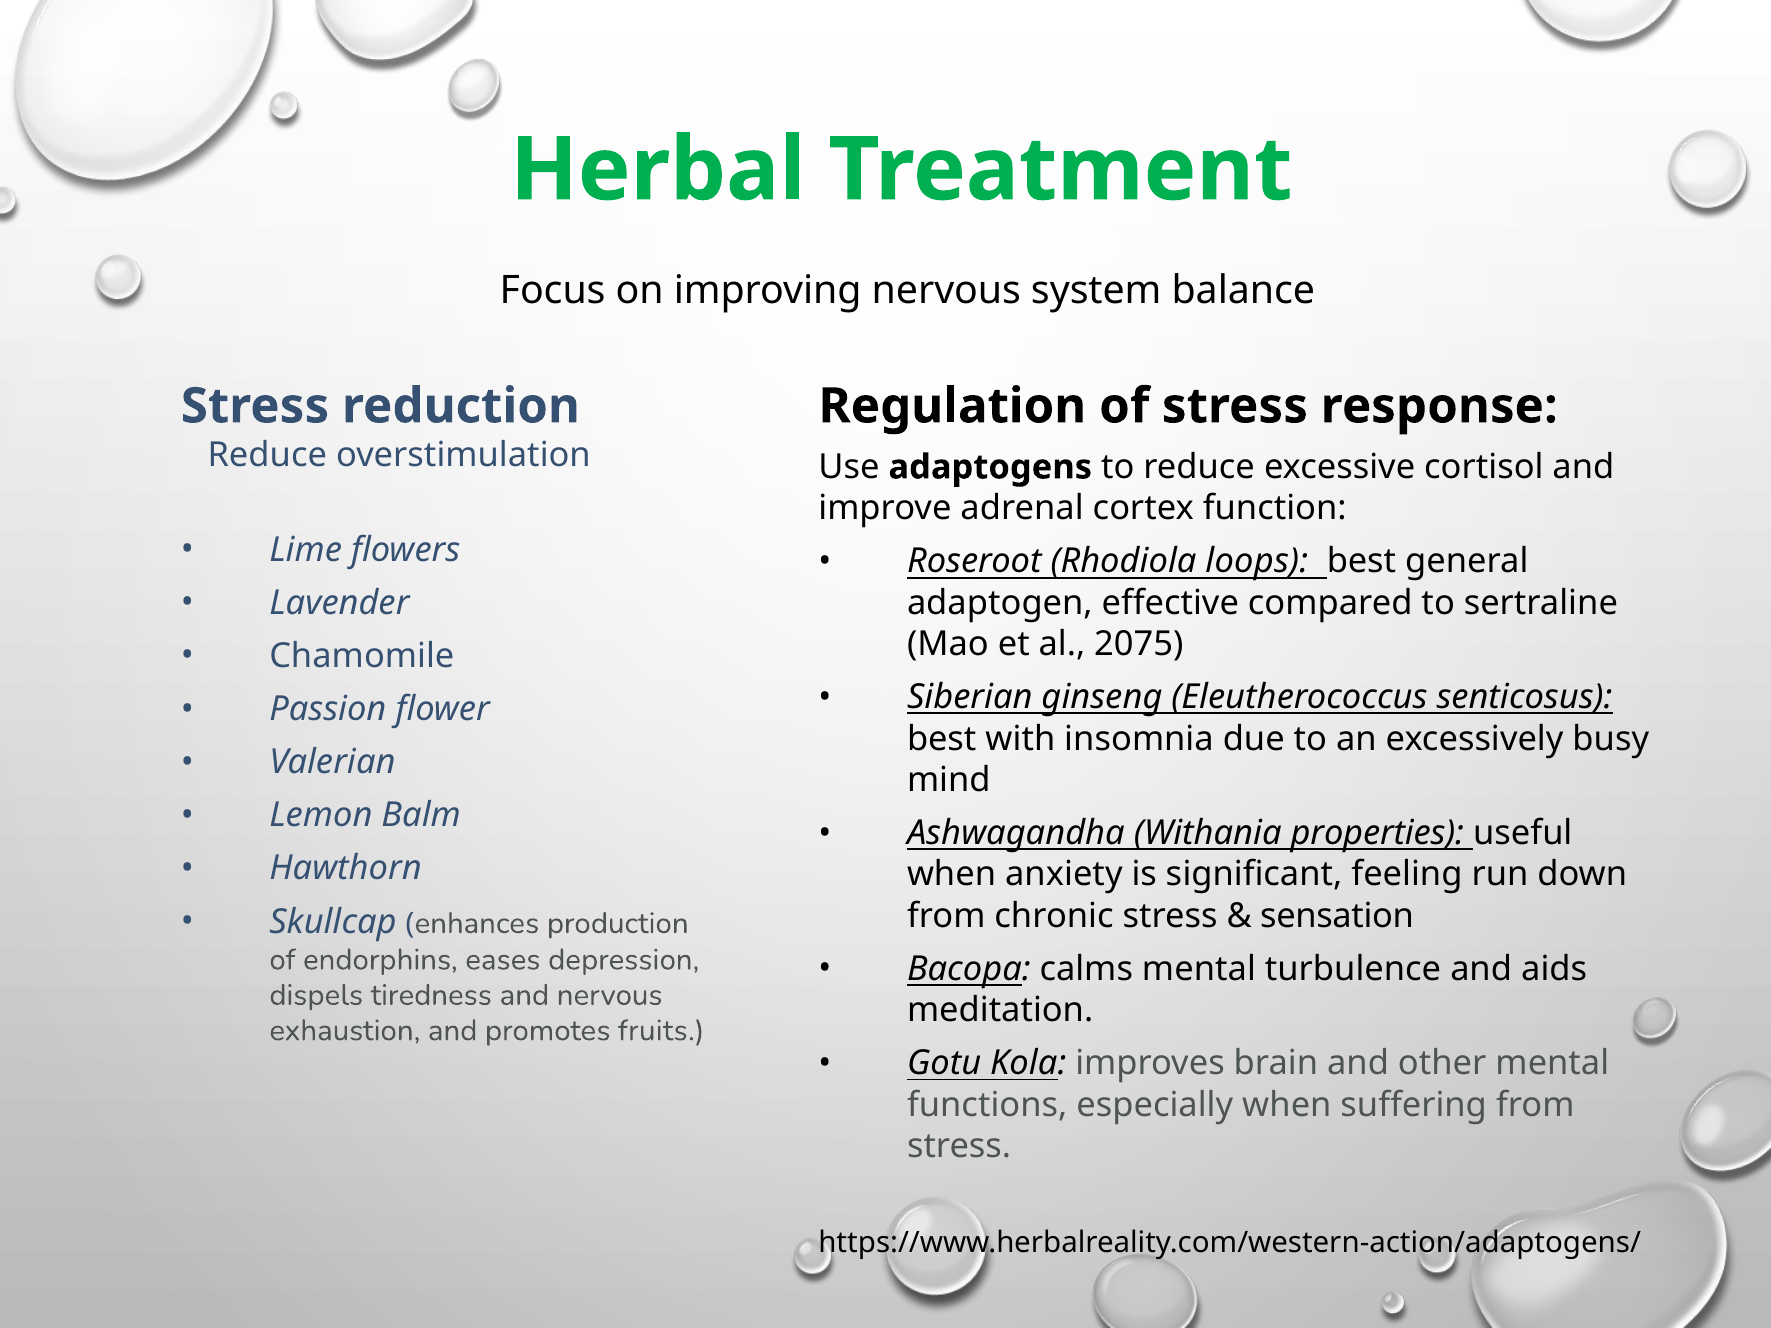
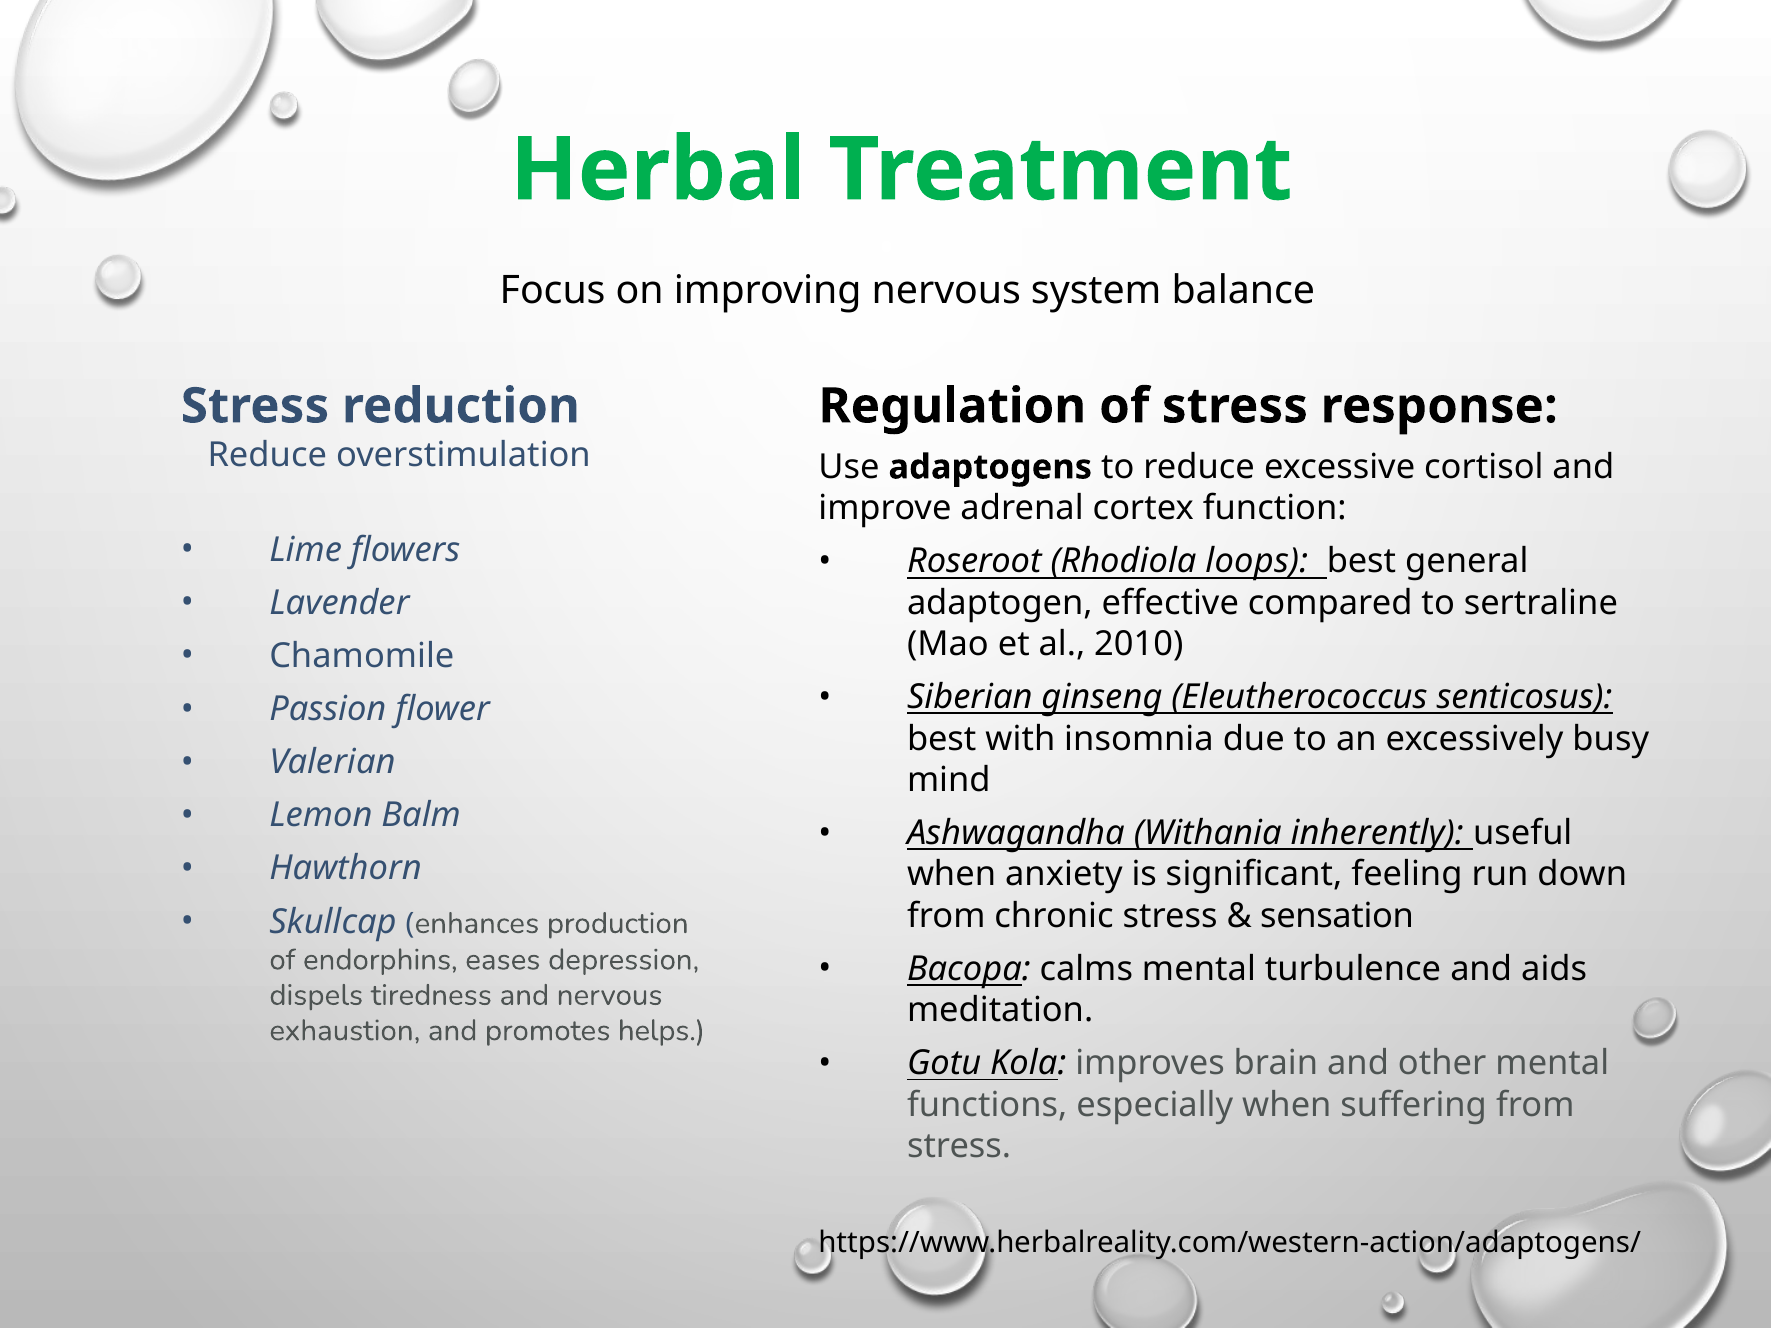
2075: 2075 -> 2010 (1139, 644)
properties: properties -> inherently (1377, 833)
fruits: fruits -> helps (661, 1031)
